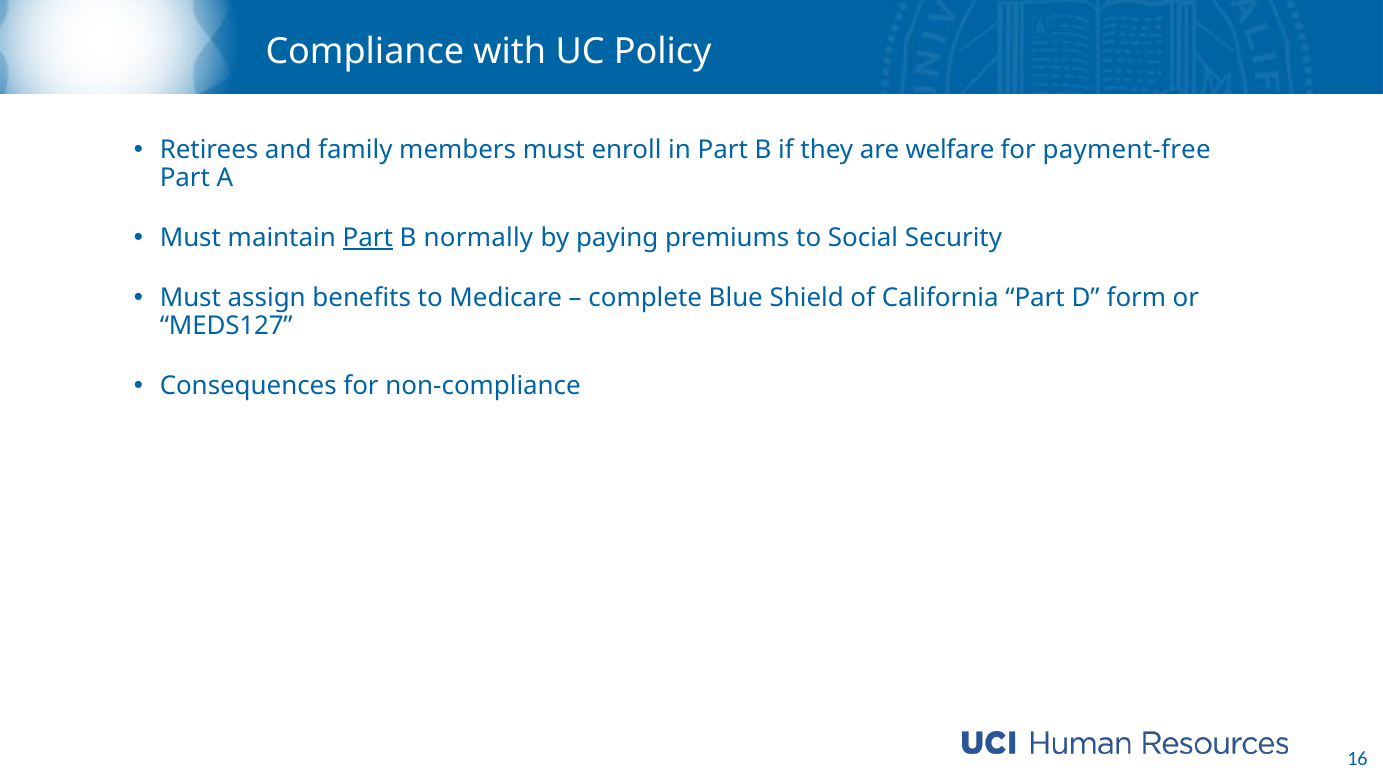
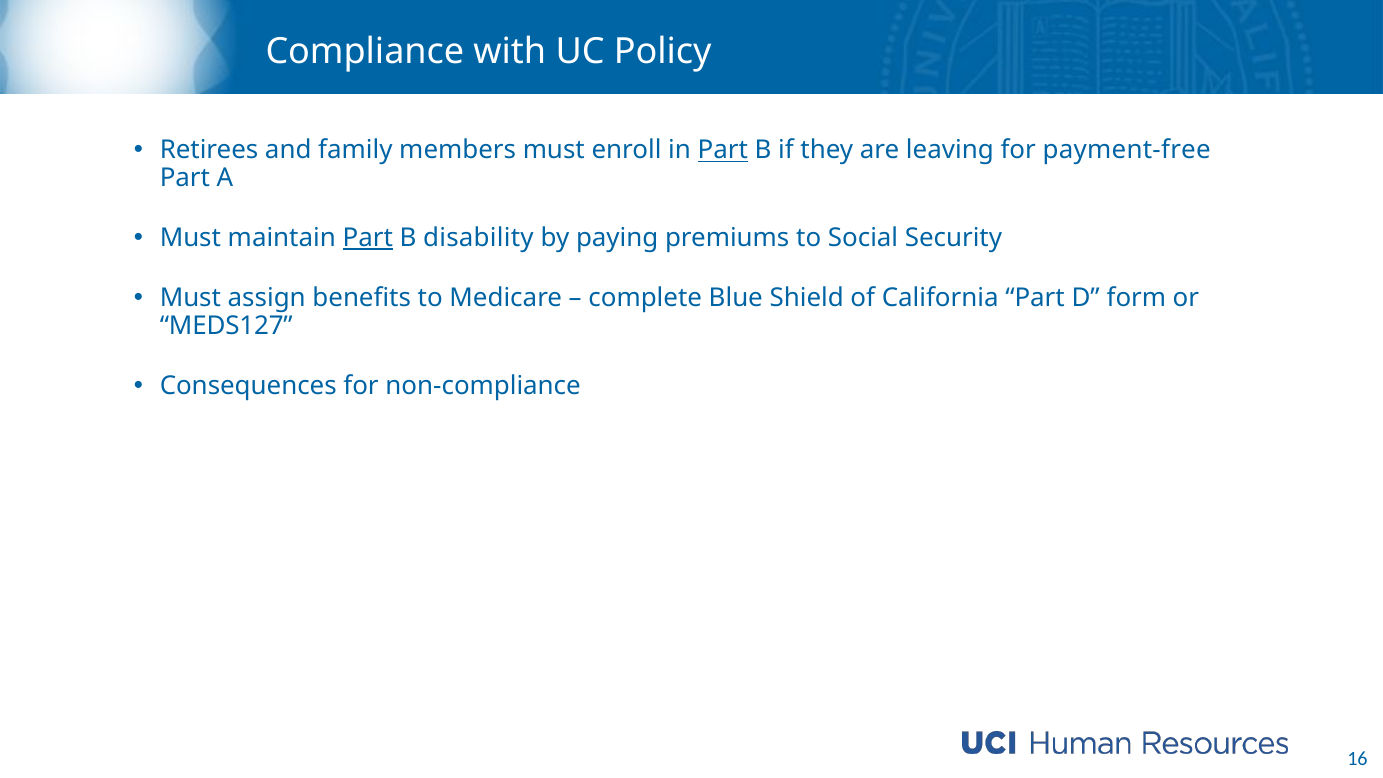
Part underline: none -> present (723, 150)
welfare: welfare -> leaving (950, 150)
normally: normally -> disability (478, 238)
